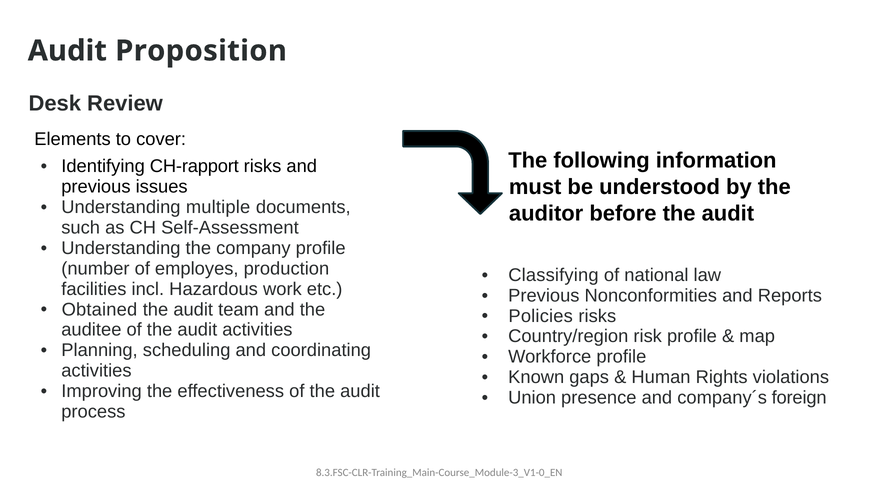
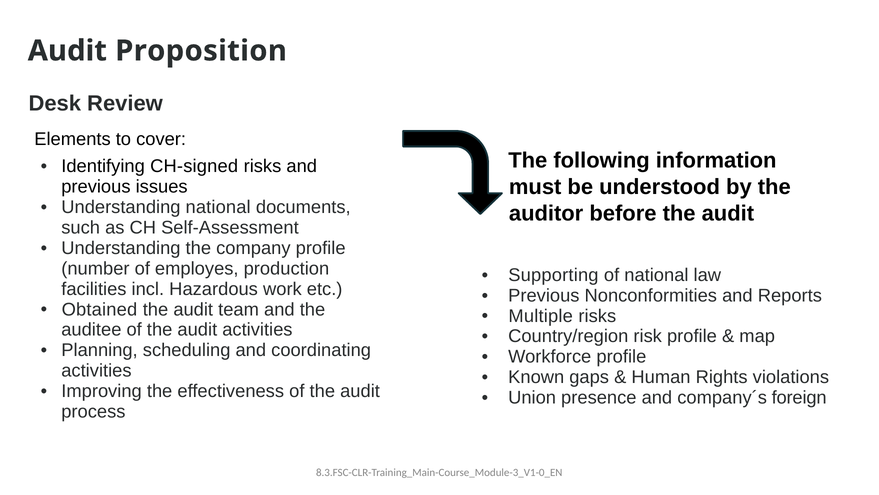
CH-rapport: CH-rapport -> CH-signed (194, 166)
Understanding multiple: multiple -> national (218, 207)
Classifying: Classifying -> Supporting (553, 275)
Policies: Policies -> Multiple (541, 316)
